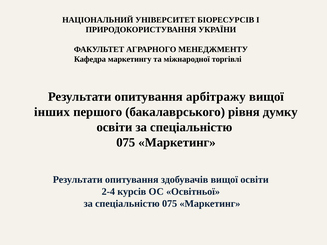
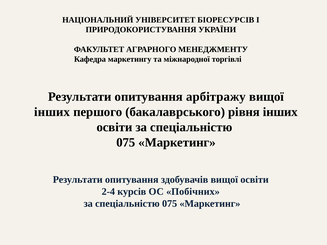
рівня думку: думку -> інших (280, 112)
Освітньої: Освітньої -> Побічних (193, 192)
